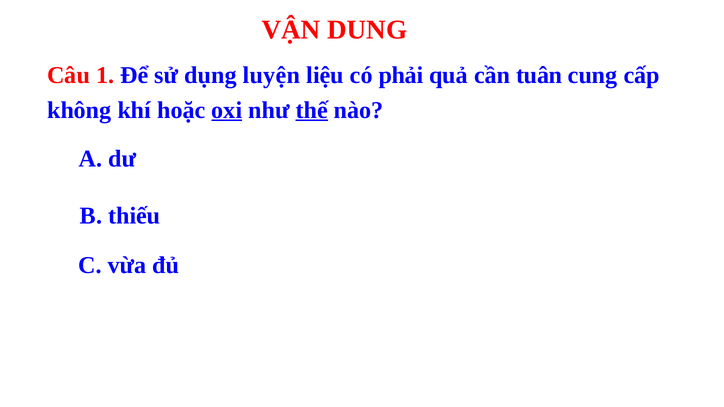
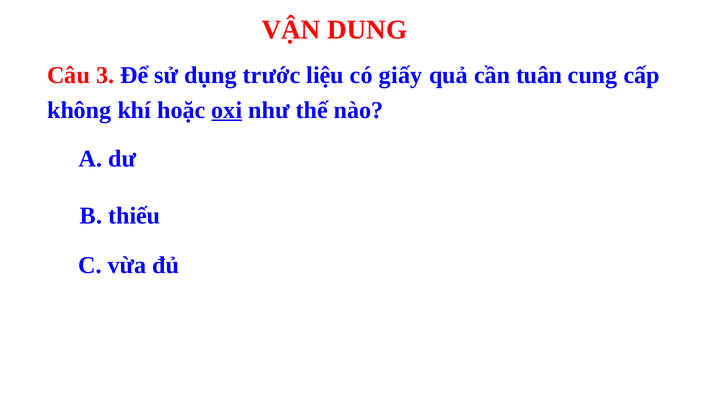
1: 1 -> 3 (105, 75)
luyện: luyện -> trước (271, 75)
phải: phải -> giấy (401, 75)
thế underline: present -> none (312, 110)
